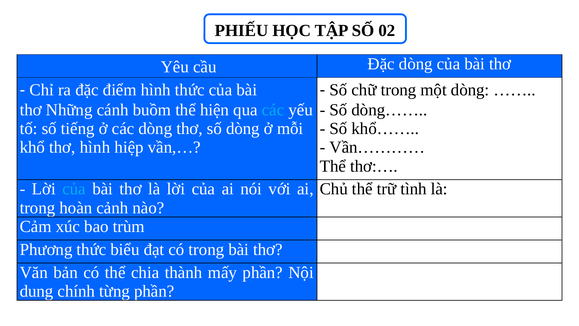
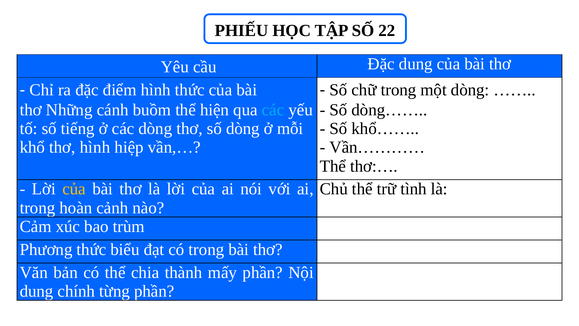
02: 02 -> 22 (387, 31)
Đặc dòng: dòng -> dung (416, 64)
của colour: light blue -> yellow (74, 189)
